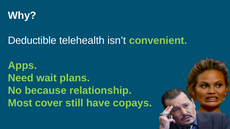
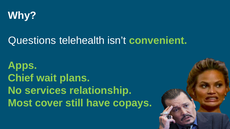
Deductible: Deductible -> Questions (32, 41)
Need: Need -> Chief (21, 78)
because: because -> services (46, 91)
